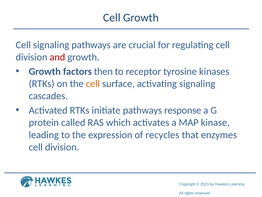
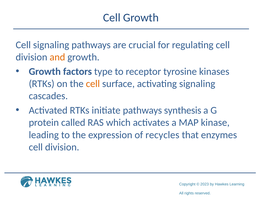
and colour: red -> orange (57, 57)
then: then -> type (103, 71)
response: response -> synthesis (183, 110)
